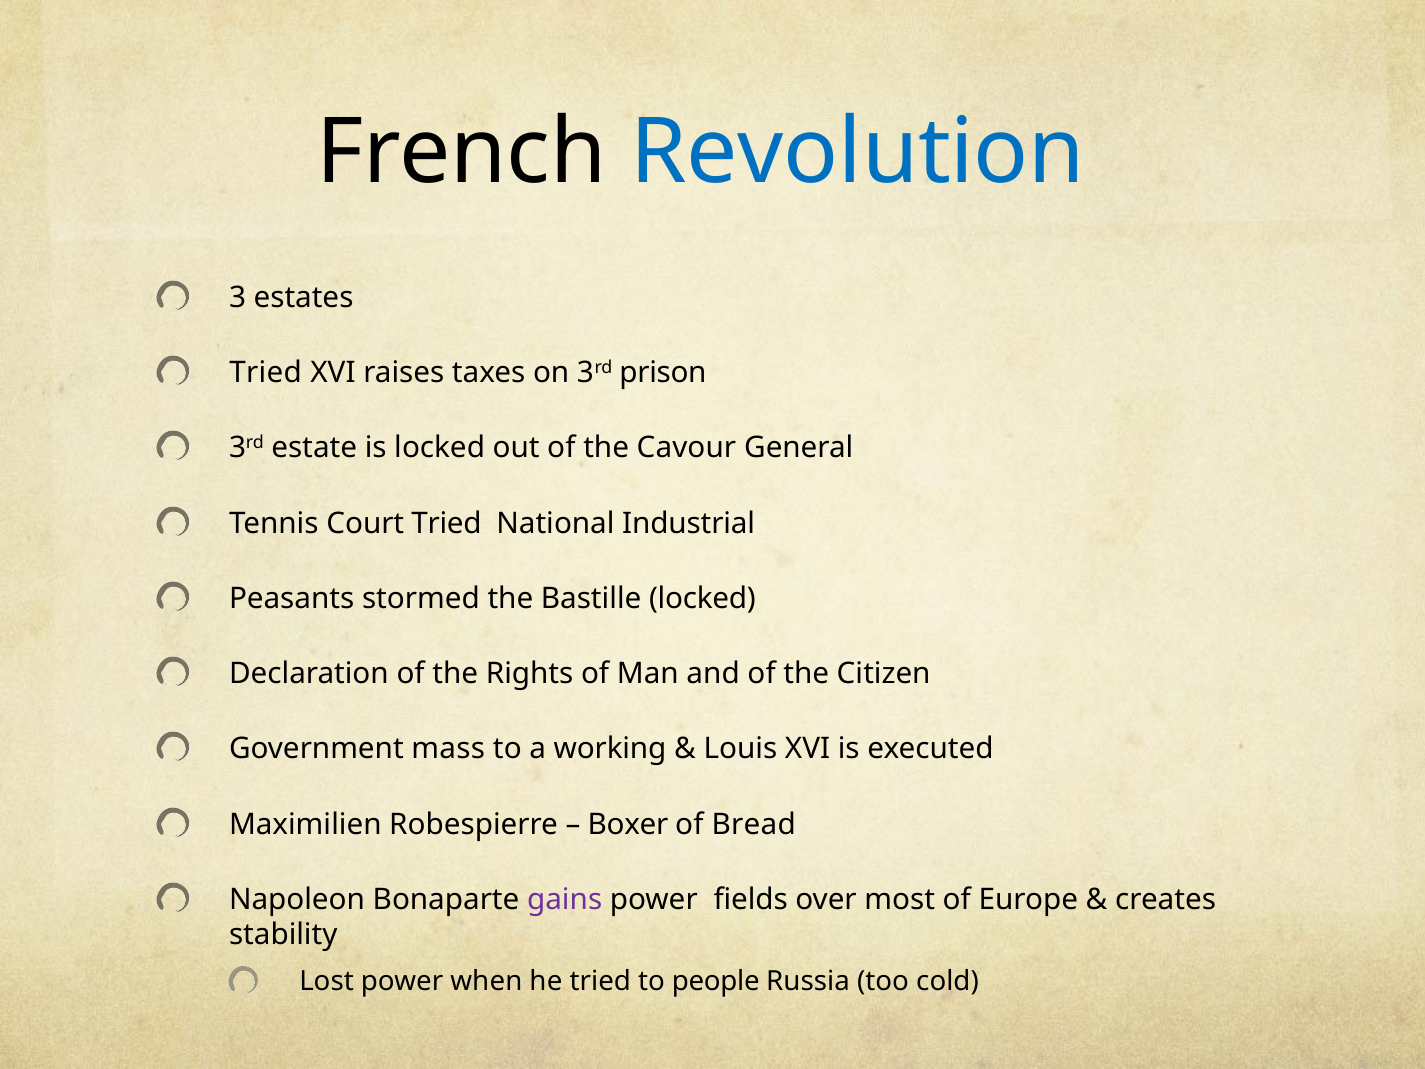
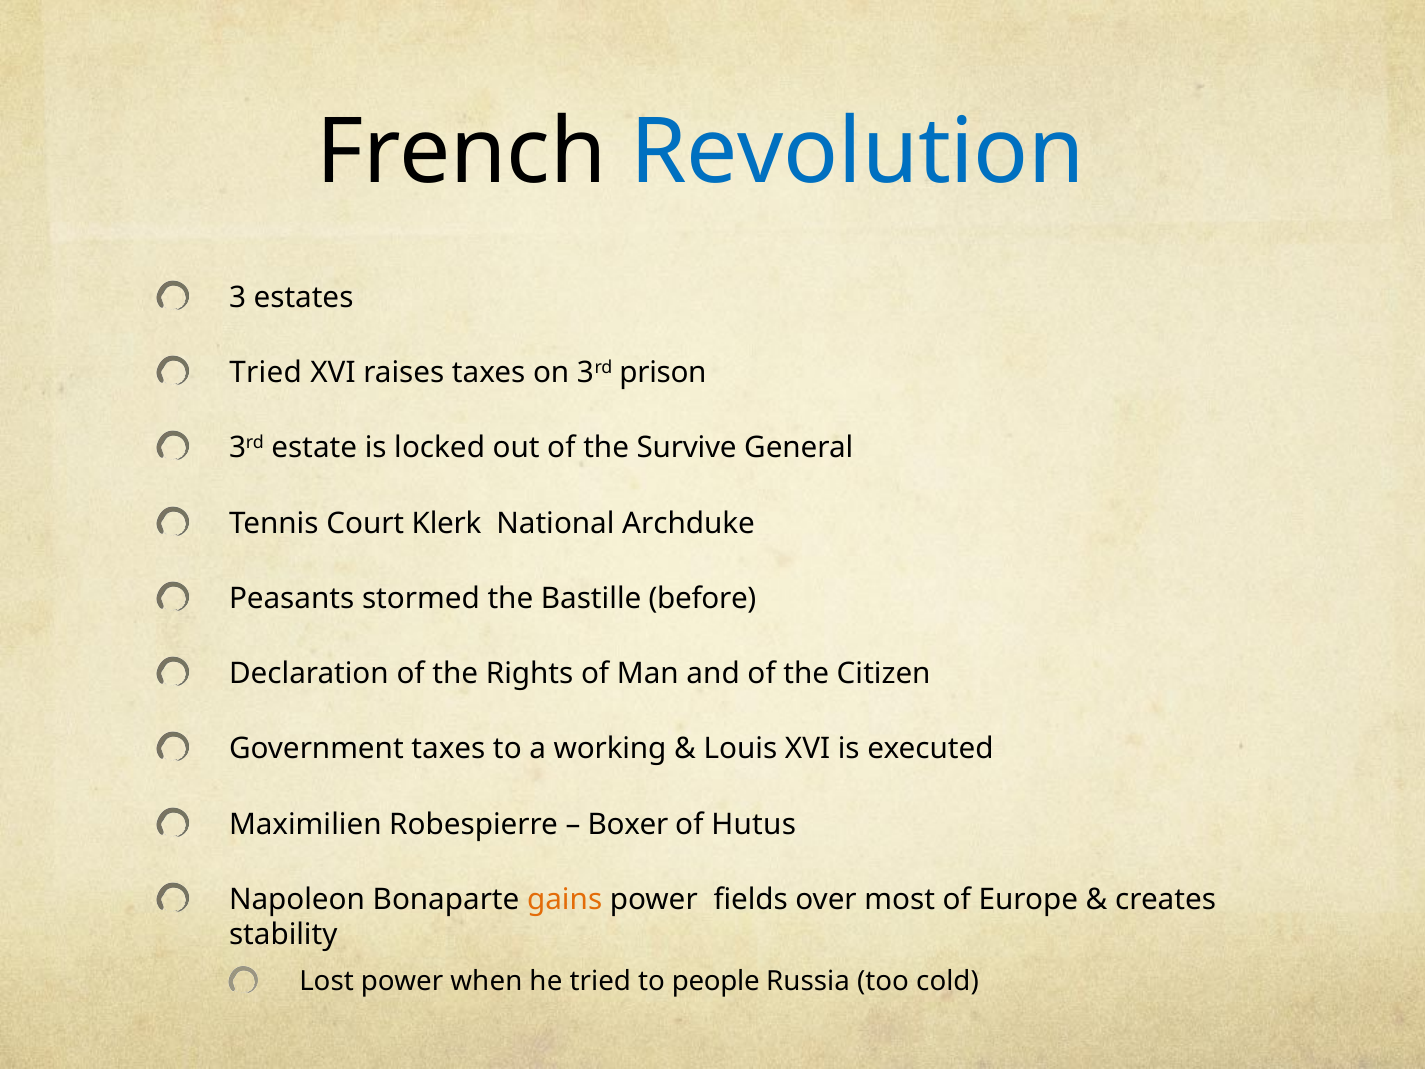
Cavour: Cavour -> Survive (687, 448)
Court Tried: Tried -> Klerk (447, 523)
Industrial: Industrial -> Archduke (689, 523)
Bastille locked: locked -> before (702, 598)
Government mass: mass -> taxes (448, 749)
Bread: Bread -> Hutus (754, 824)
gains colour: purple -> orange (565, 899)
